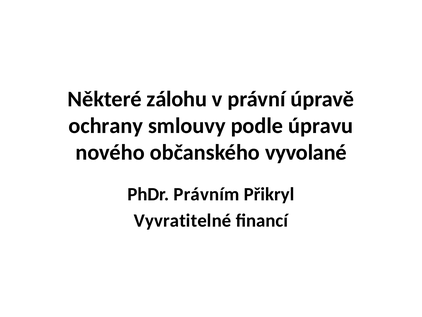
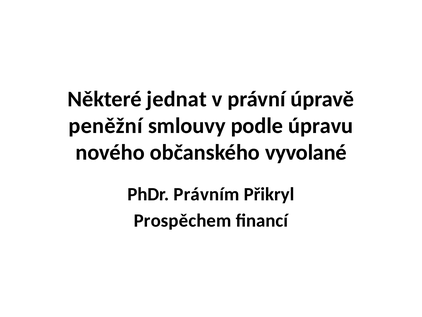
zálohu: zálohu -> jednat (177, 99)
ochrany: ochrany -> peněžní (106, 126)
Vyvratitelné: Vyvratitelné -> Prospěchem (183, 220)
